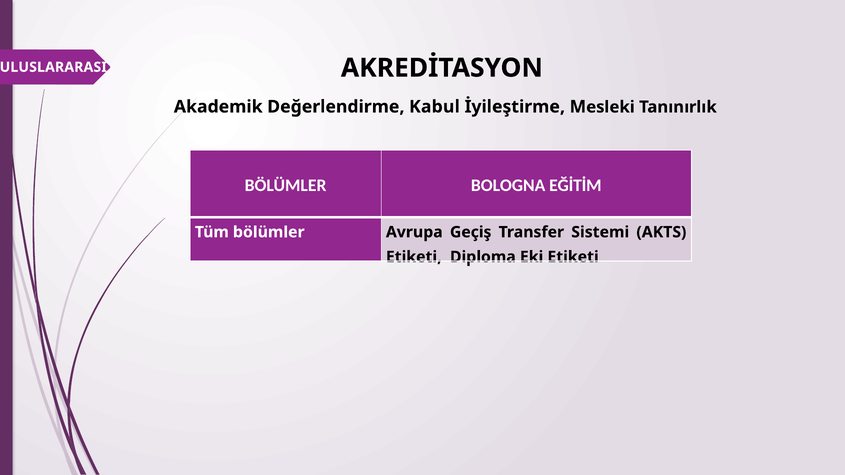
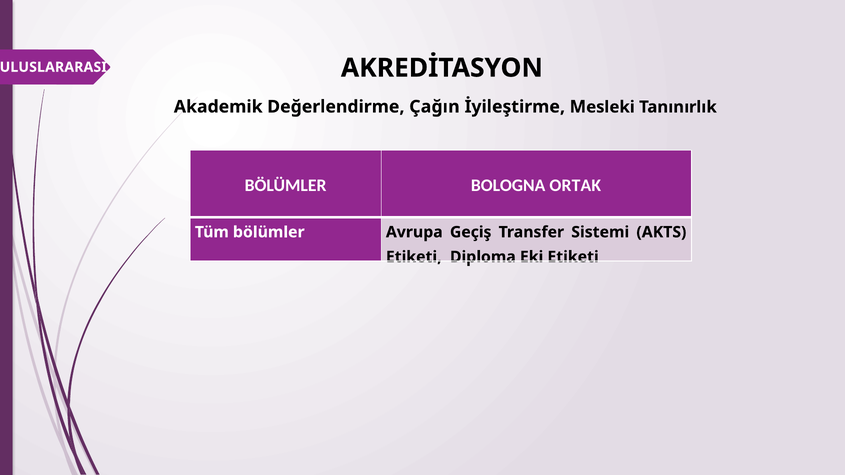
Kabul: Kabul -> Çağın (434, 107)
EĞİTİM: EĞİTİM -> ORTAK (575, 186)
